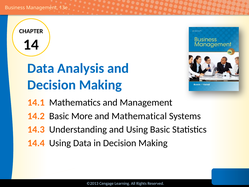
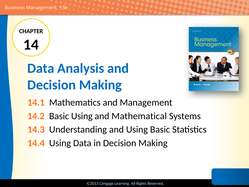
Basic More: More -> Using (82, 116)
